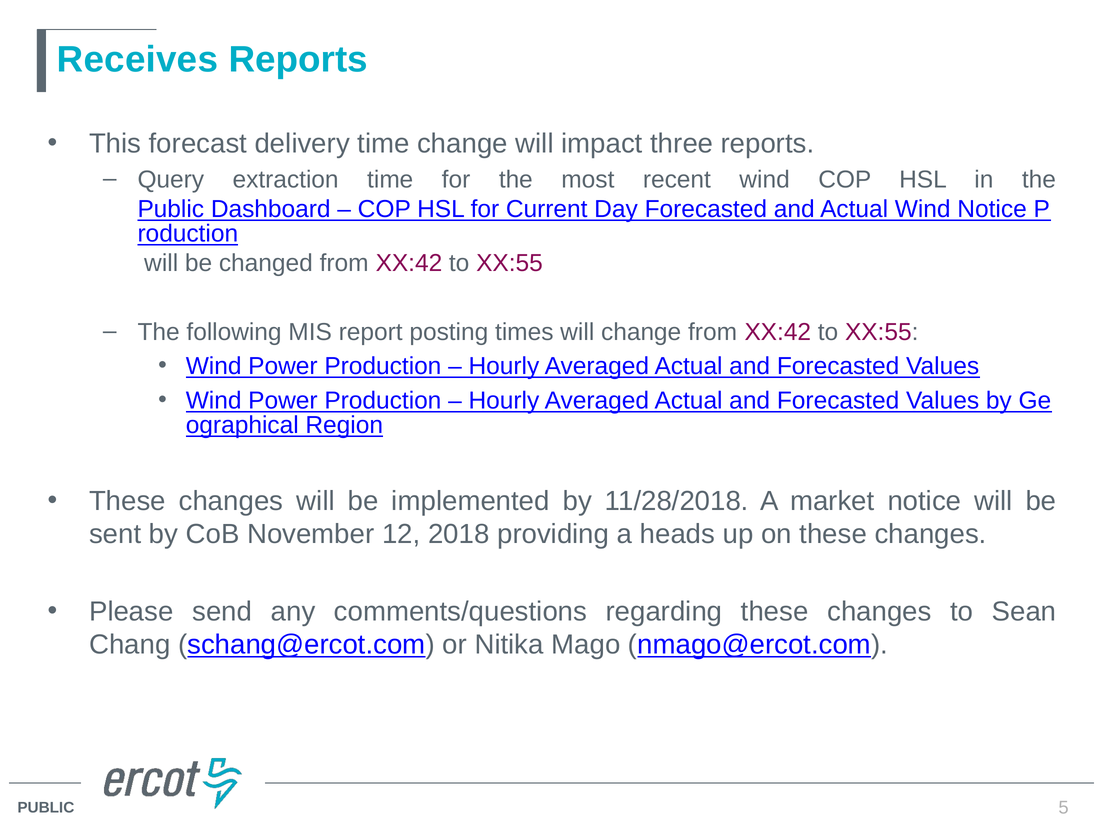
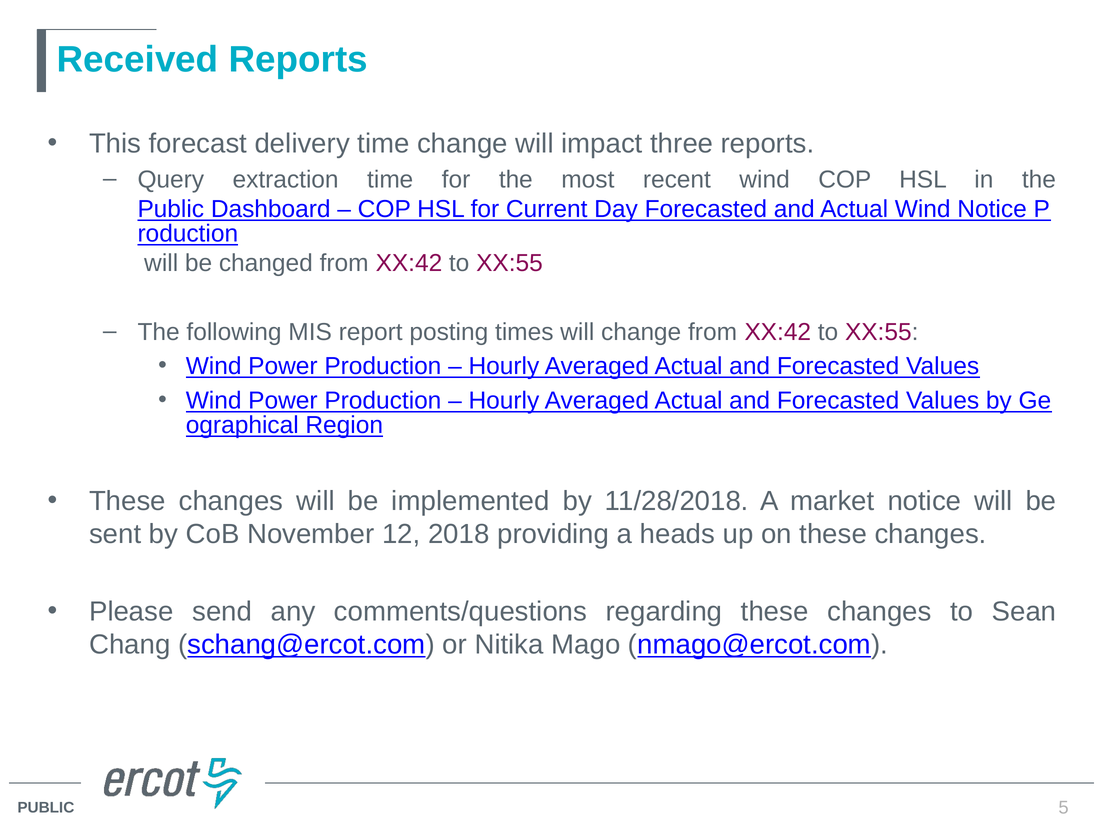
Receives: Receives -> Received (138, 60)
